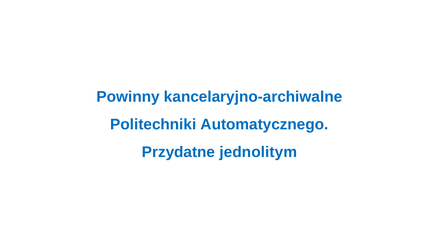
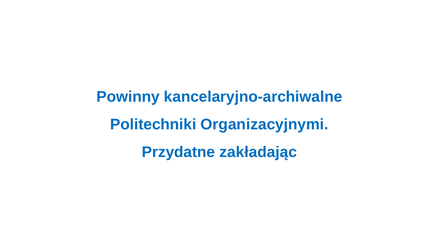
Automatycznego: Automatycznego -> Organizacyjnymi (265, 125)
jednolitym: jednolitym -> zakładając (258, 152)
